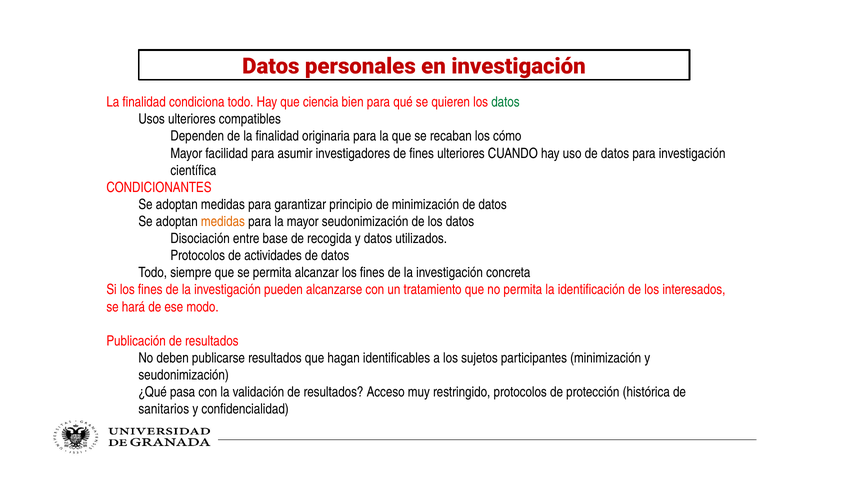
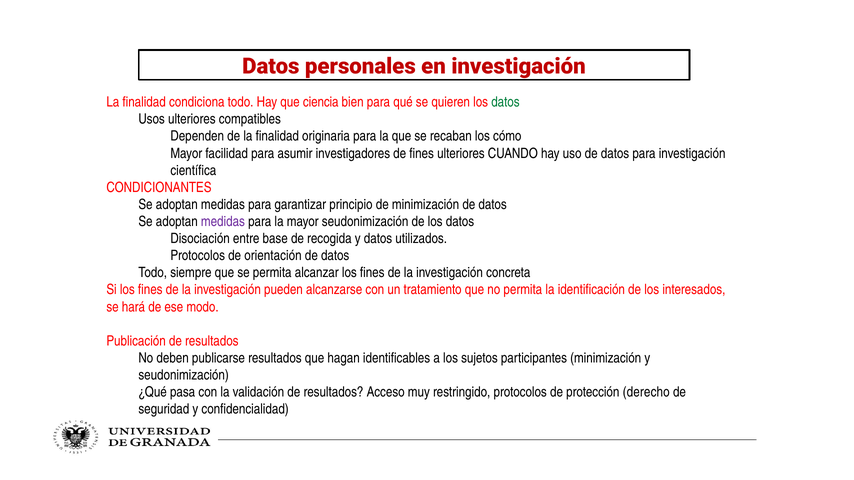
medidas colour: orange -> purple (223, 222)
actividades: actividades -> orientación (273, 256)
histórica: histórica -> derecho (646, 392)
sanitarios: sanitarios -> seguridad (164, 410)
